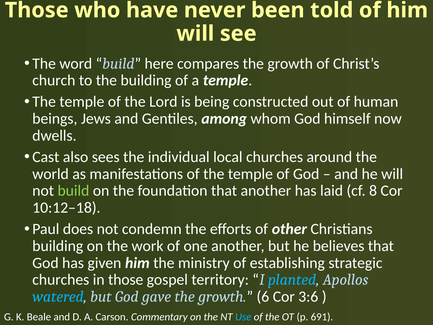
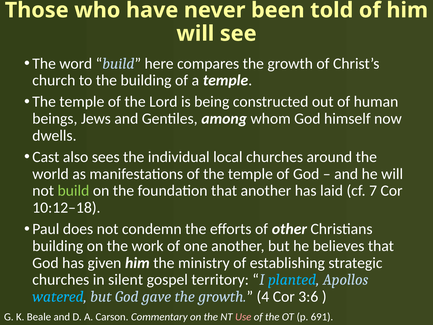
8: 8 -> 7 (373, 191)
in those: those -> silent (126, 280)
6: 6 -> 4 (263, 296)
Use colour: light blue -> pink (243, 317)
